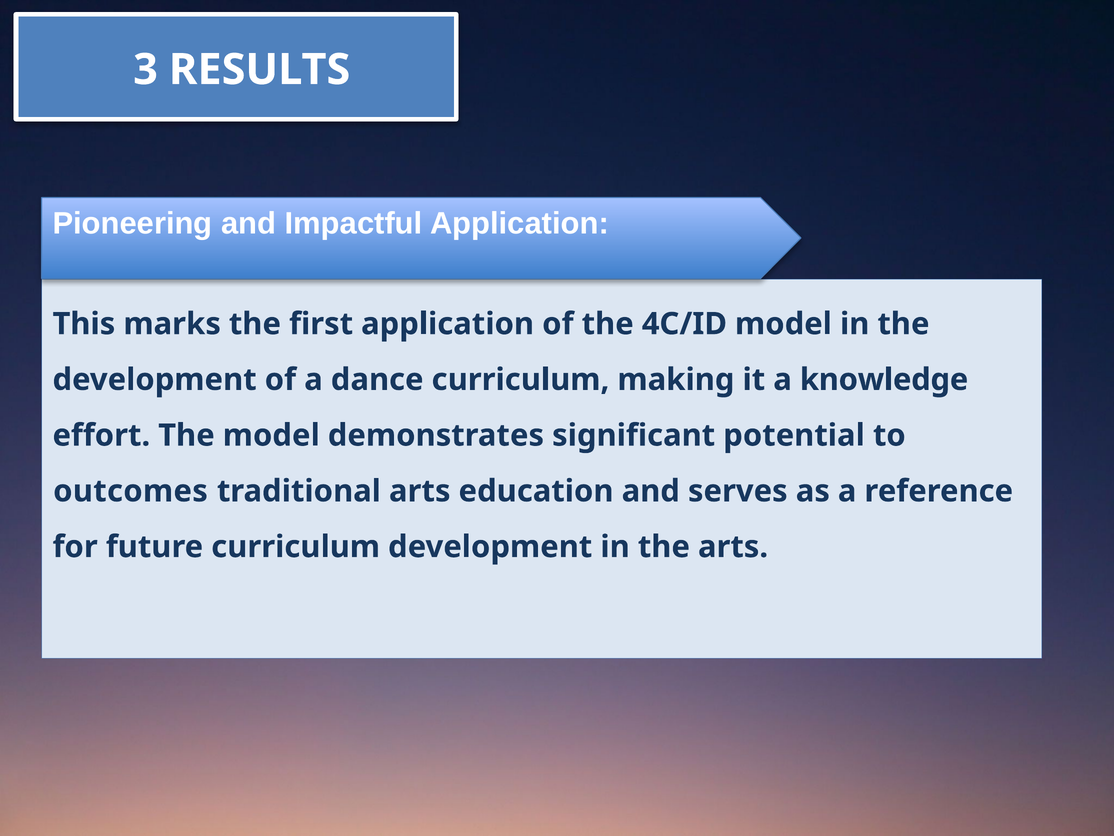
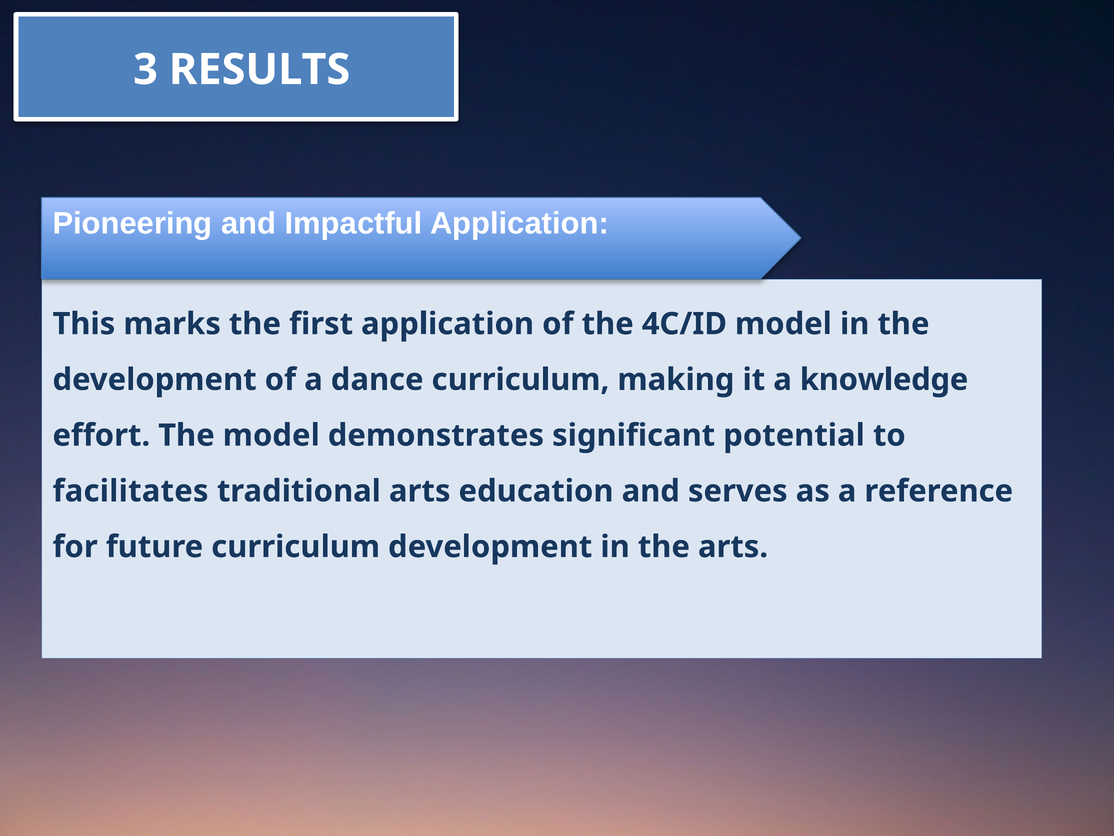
outcomes: outcomes -> facilitates (131, 491)
